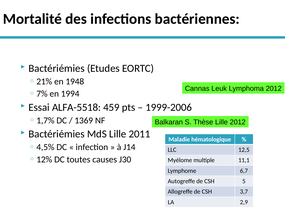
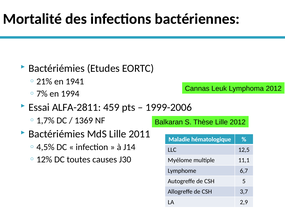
1948: 1948 -> 1941 (75, 81)
ALFA-5518: ALFA-5518 -> ALFA-2811 (76, 107)
